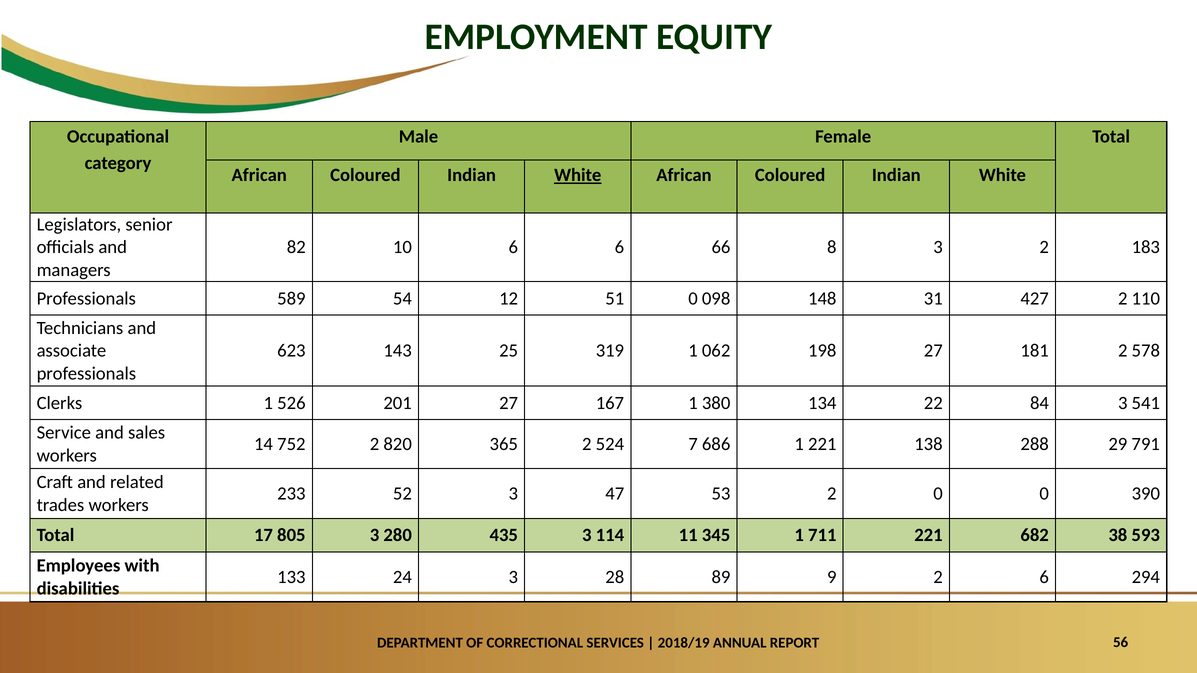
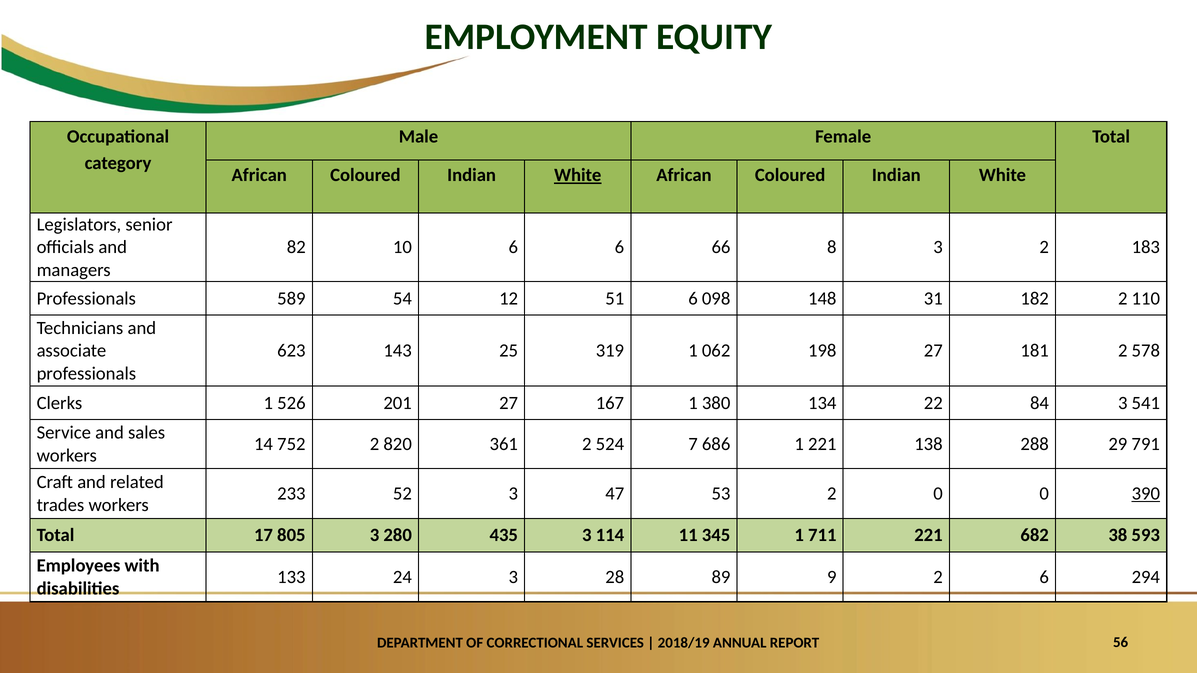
51 0: 0 -> 6 (693, 299)
427: 427 -> 182 (1035, 299)
365: 365 -> 361 (504, 444)
390 underline: none -> present (1146, 494)
